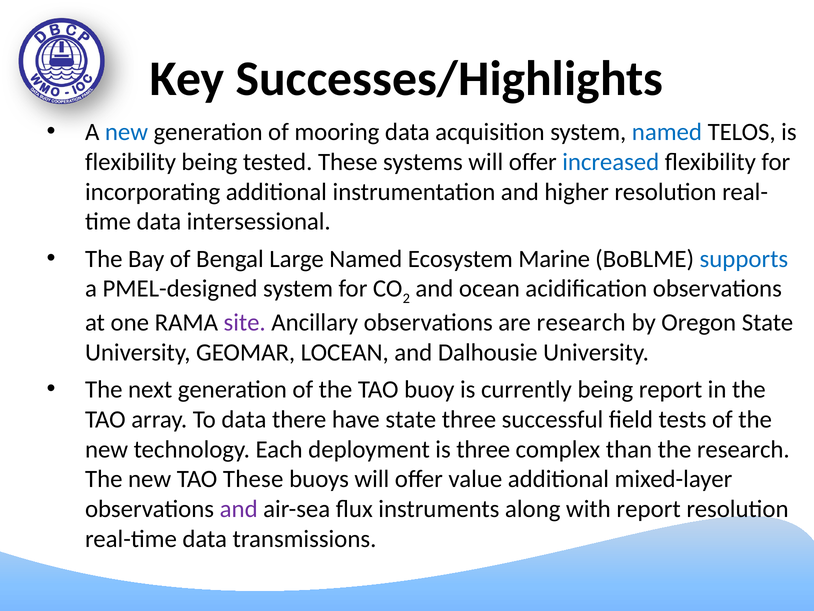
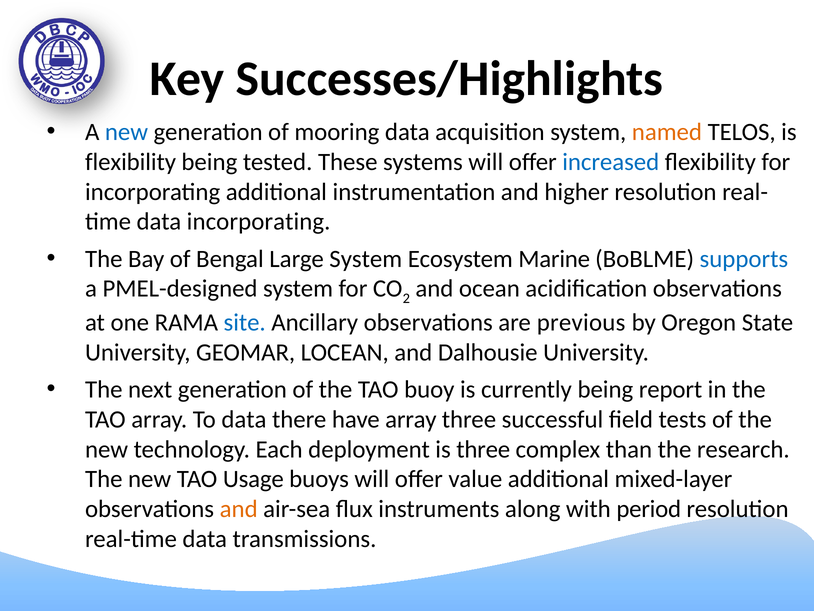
named colour: blue -> orange (667, 132)
data intersessional: intersessional -> incorporating (259, 222)
Large Named: Named -> System (366, 259)
site colour: purple -> blue (245, 322)
are research: research -> previous (581, 322)
have state: state -> array (411, 419)
TAO These: These -> Usage (253, 479)
and colour: purple -> orange (239, 509)
with report: report -> period (649, 509)
